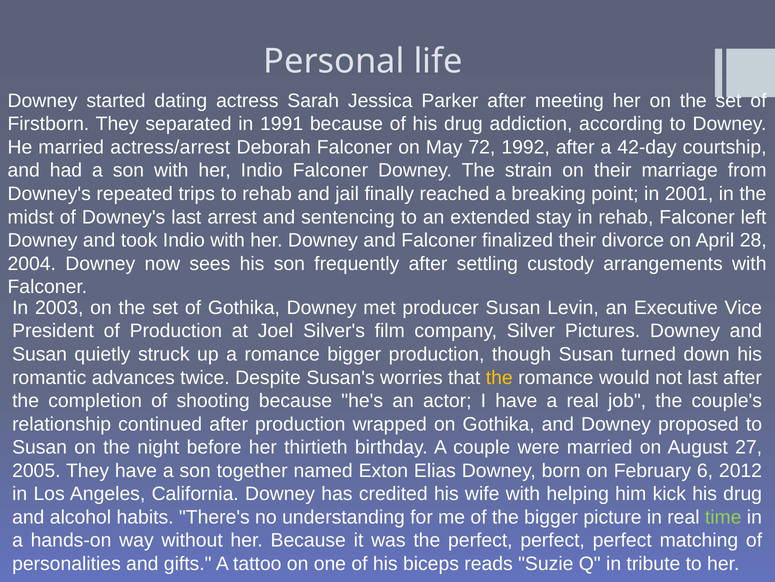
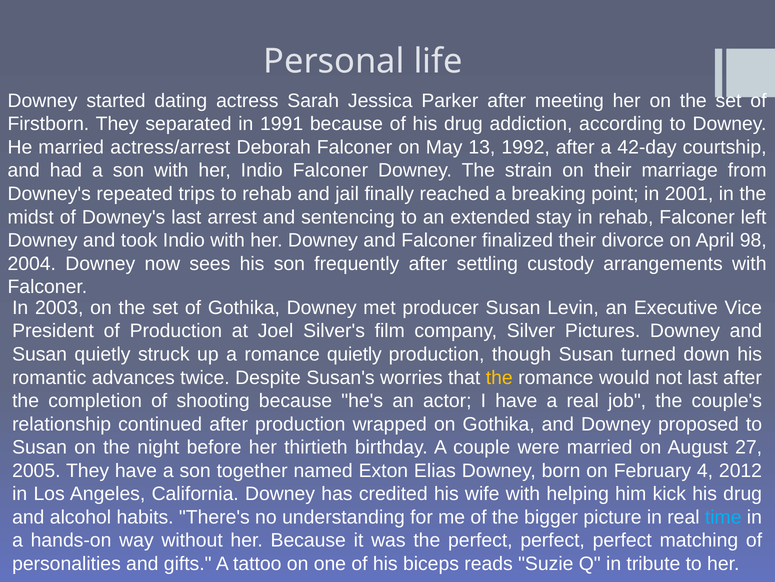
72: 72 -> 13 (482, 147)
28: 28 -> 98 (753, 240)
romance bigger: bigger -> quietly (354, 354)
6: 6 -> 4 (705, 470)
time colour: light green -> light blue (723, 517)
